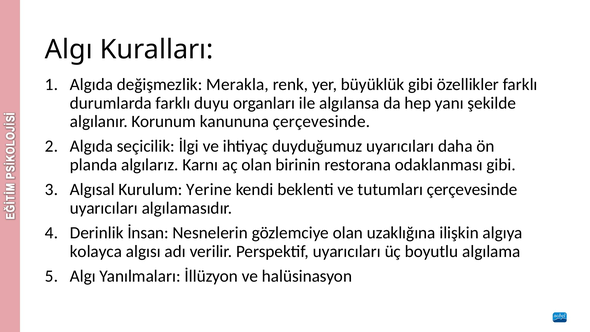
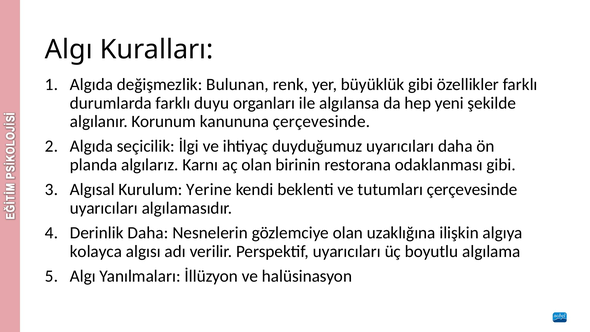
Merakla: Merakla -> Bulunan (238, 84)
yanı: yanı -> yeni (449, 103)
Derinlik İnsan: İnsan -> Daha (148, 233)
